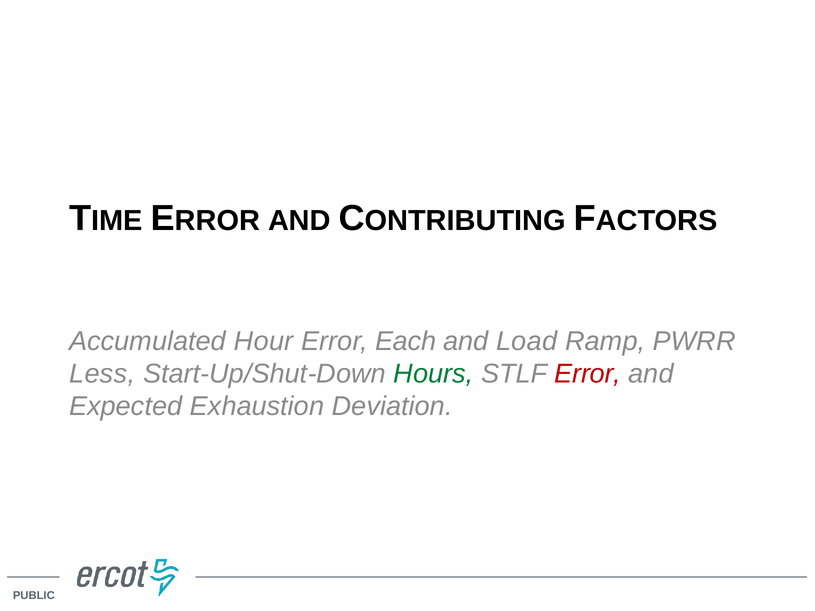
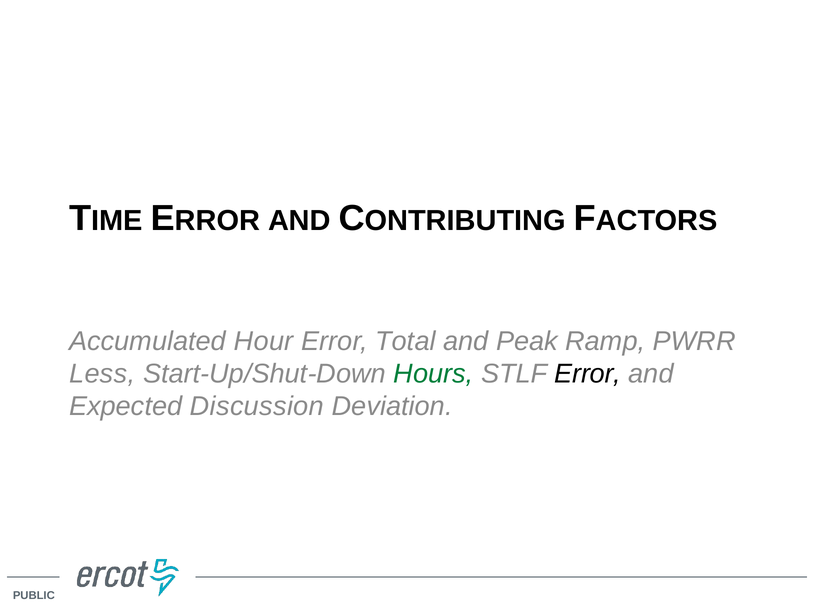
Each: Each -> Total (405, 341)
Load: Load -> Peak (527, 341)
Error colour: red -> black (588, 374)
Exhaustion: Exhaustion -> Discussion (257, 407)
